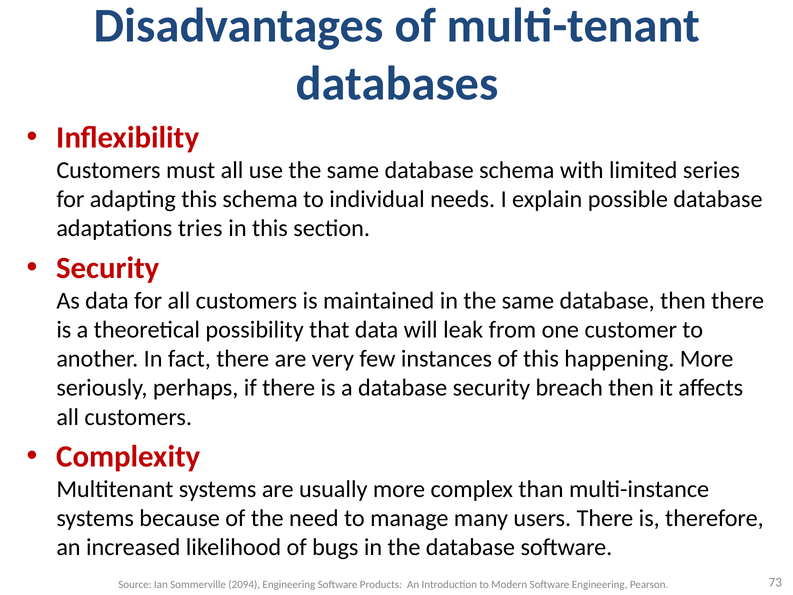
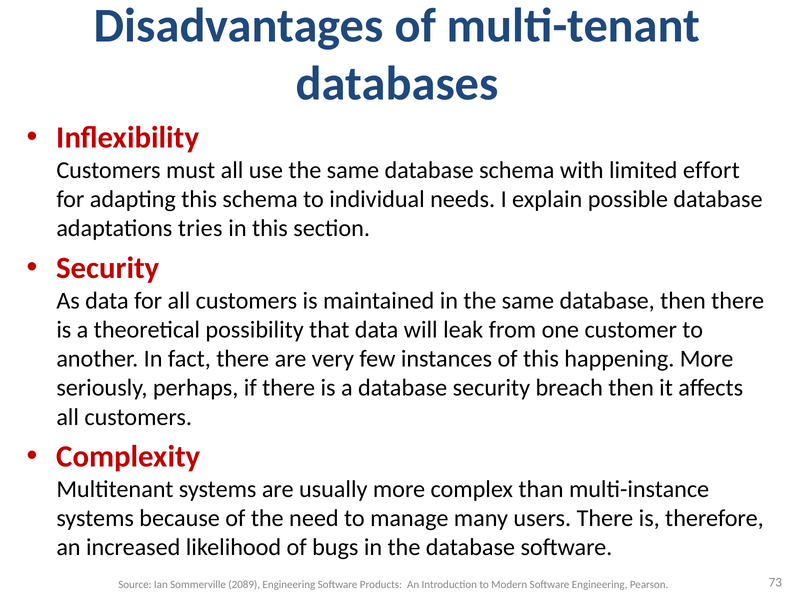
series: series -> effort (711, 170)
2094: 2094 -> 2089 (244, 584)
